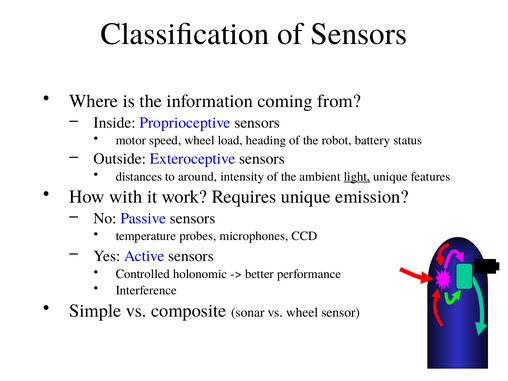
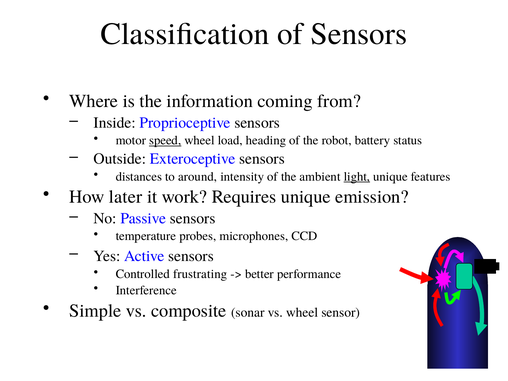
speed underline: none -> present (165, 140)
with: with -> later (126, 197)
holonomic: holonomic -> frustrating (200, 274)
